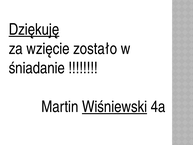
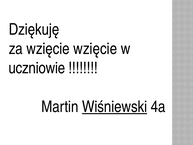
Dziękuję underline: present -> none (34, 29)
wzięcie zostało: zostało -> wzięcie (95, 49)
śniadanie: śniadanie -> uczniowie (37, 68)
